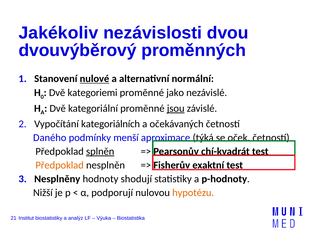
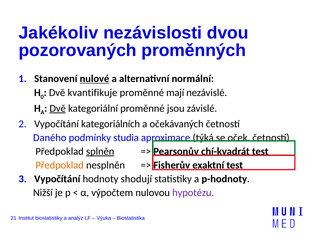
dvouvýběrový: dvouvýběrový -> pozorovaných (78, 50)
kategoriemi: kategoriemi -> kvantifikuje (92, 93)
jako: jako -> mají (175, 93)
Dvě underline: none -> present (58, 109)
jsou underline: present -> none (176, 109)
menší: menší -> studia (126, 138)
Nesplněny: Nesplněny -> Vypočítání (57, 179)
podporují: podporují -> výpočtem (112, 193)
hypotézu colour: orange -> purple (193, 193)
